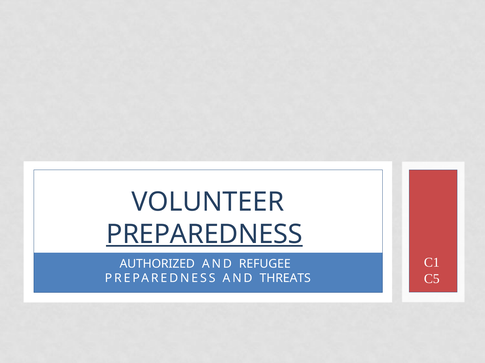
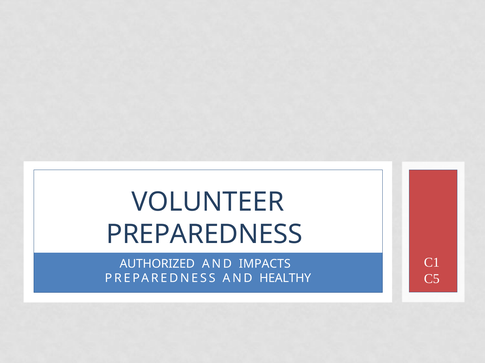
PREPAREDNESS underline: present -> none (204, 235)
REFUGEE: REFUGEE -> IMPACTS (265, 264)
THREATS: THREATS -> HEALTHY (285, 279)
